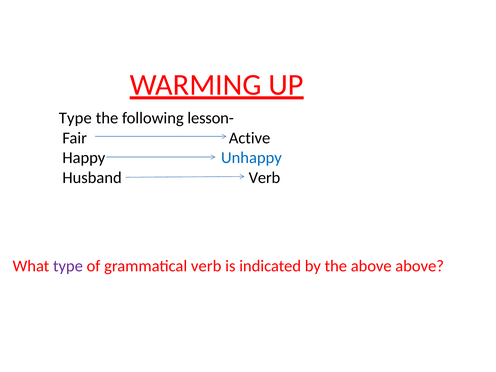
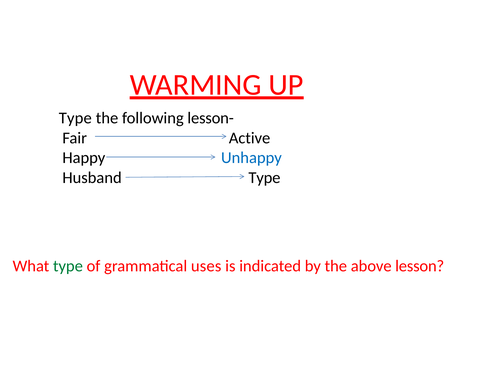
Husband Verb: Verb -> Type (264, 178)
type colour: purple -> green (68, 266)
grammatical verb: verb -> uses (206, 266)
above above: above -> lesson (420, 266)
